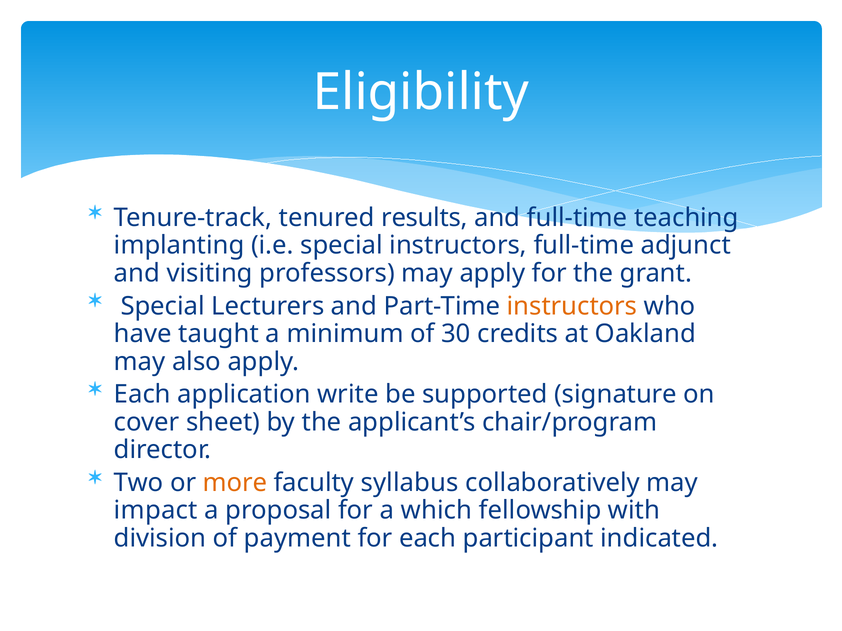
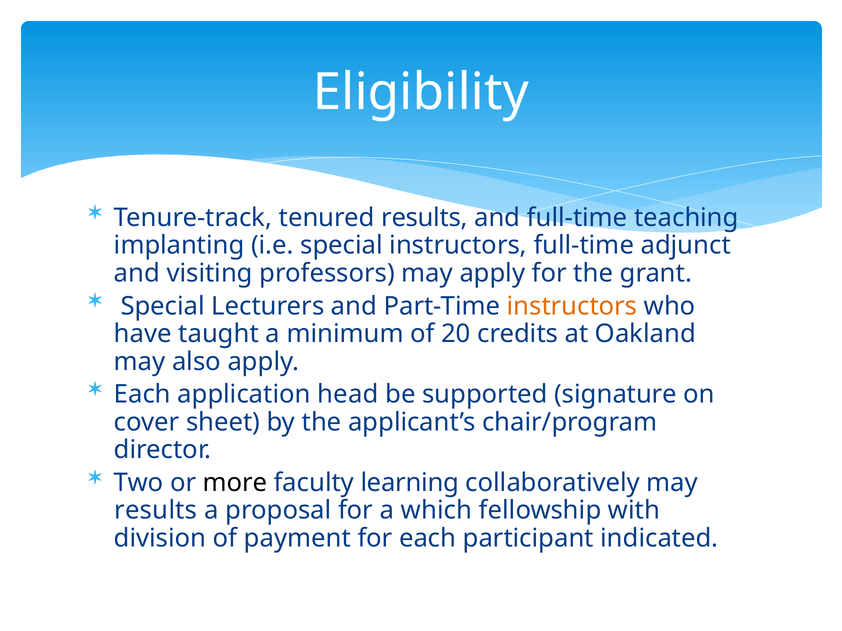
30: 30 -> 20 (456, 334)
write: write -> head (348, 395)
more colour: orange -> black (235, 483)
syllabus: syllabus -> learning (410, 483)
impact: impact -> results (156, 511)
